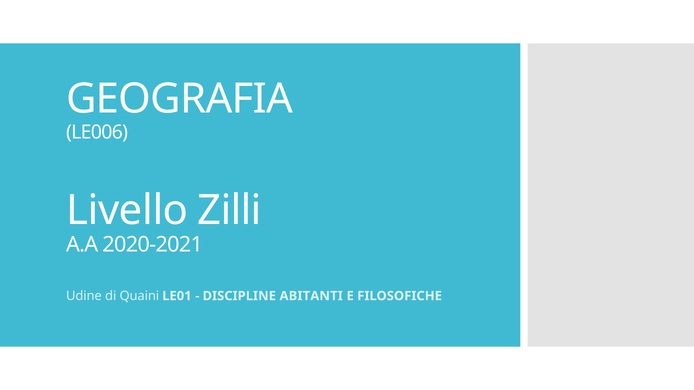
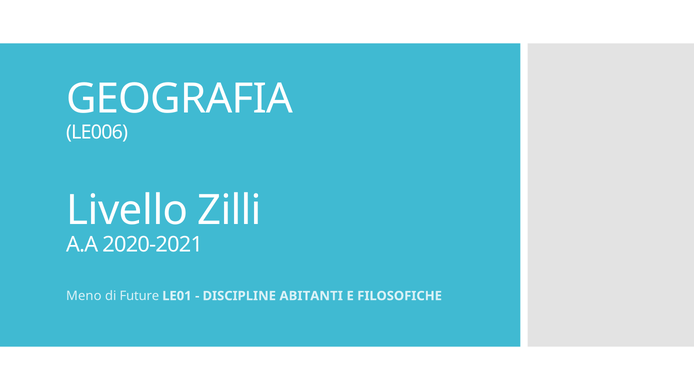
Udine: Udine -> Meno (84, 296)
Quaini: Quaini -> Future (139, 296)
